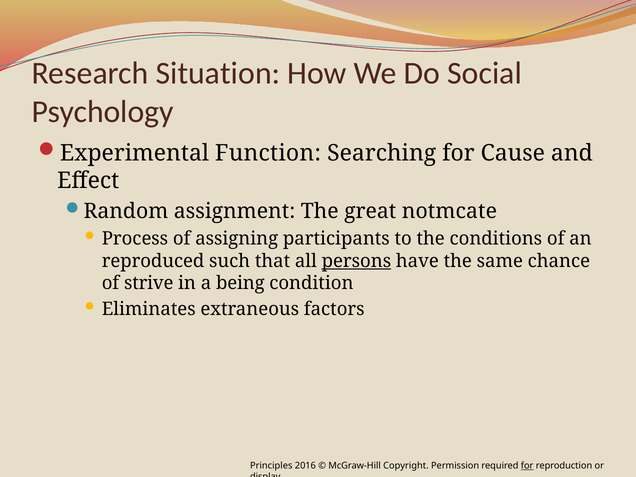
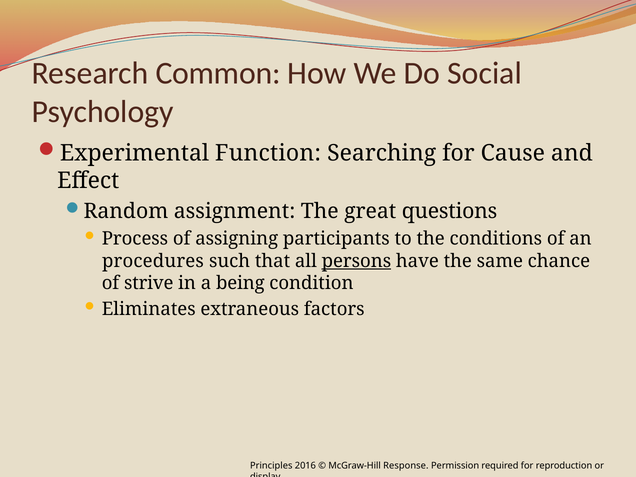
Situation: Situation -> Common (218, 73)
notmcate: notmcate -> questions (450, 211)
reproduced: reproduced -> procedures (153, 261)
Copyright: Copyright -> Response (406, 466)
for underline: present -> none (527, 466)
